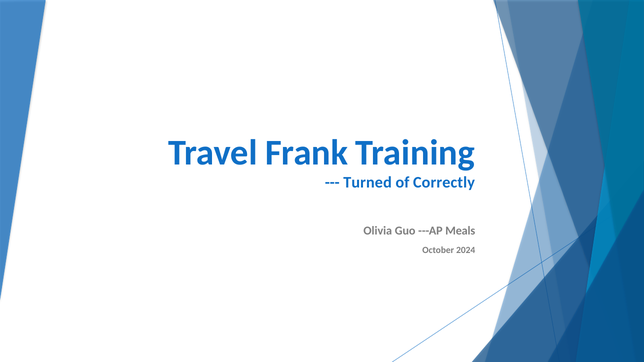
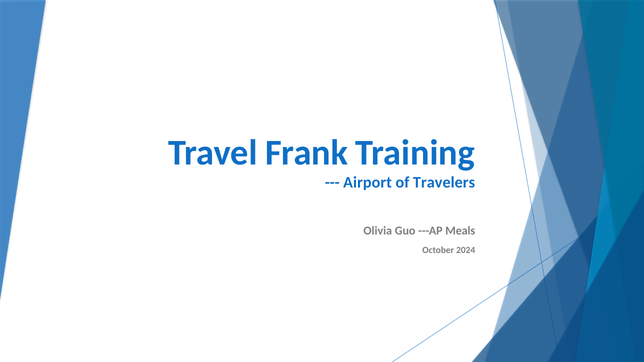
Turned: Turned -> Airport (368, 183)
Correctly: Correctly -> Travelers (444, 183)
